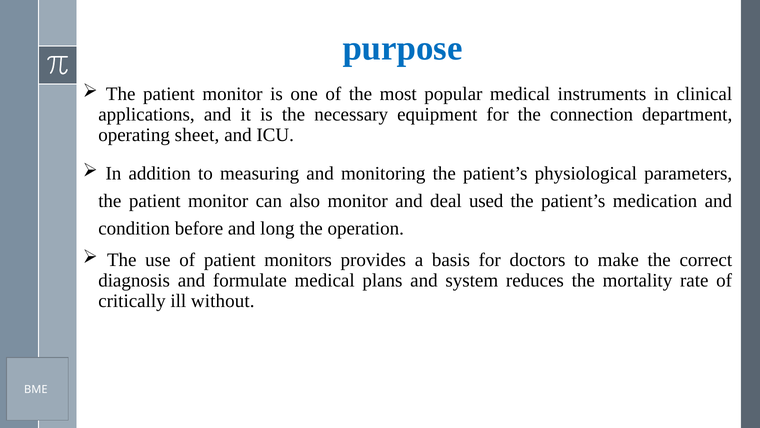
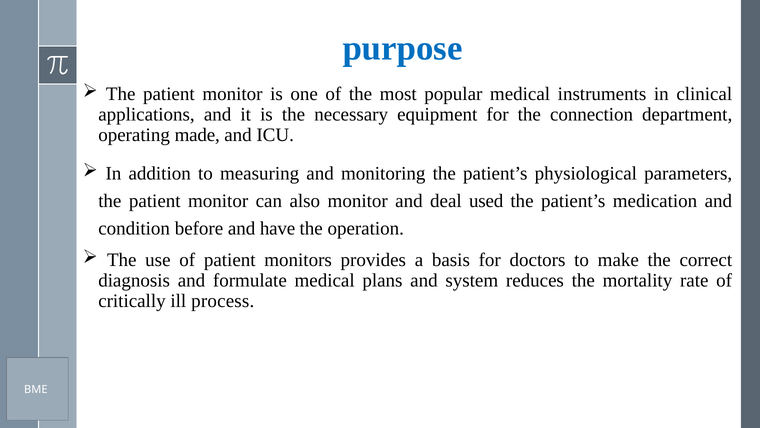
sheet: sheet -> made (197, 135)
long: long -> have (278, 228)
without: without -> process (223, 300)
